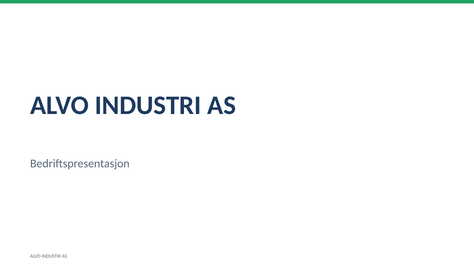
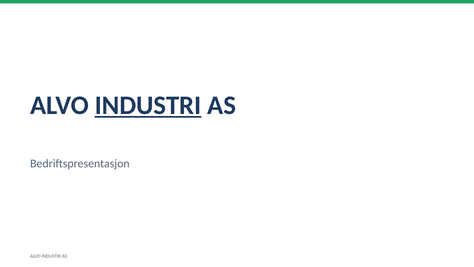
INDUSTRI underline: none -> present (148, 105)
